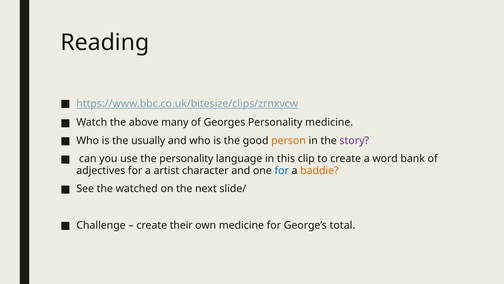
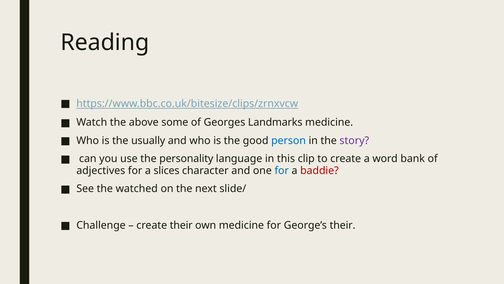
many: many -> some (175, 122)
Georges Personality: Personality -> Landmarks (275, 122)
person colour: orange -> blue (289, 140)
artist: artist -> slices (167, 170)
baddie colour: orange -> red (319, 170)
George’s total: total -> their (343, 225)
